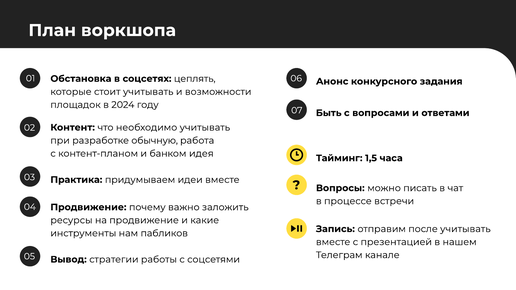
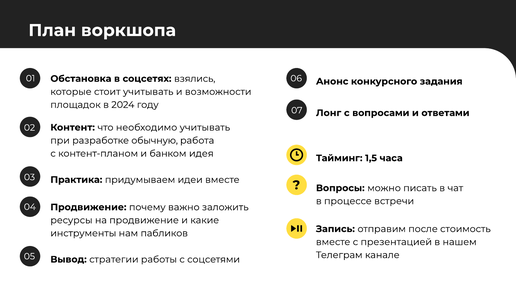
цеплять: цеплять -> взялись (195, 79)
Быть: Быть -> Лонг (329, 113)
после учитывать: учитывать -> стоимость (465, 229)
